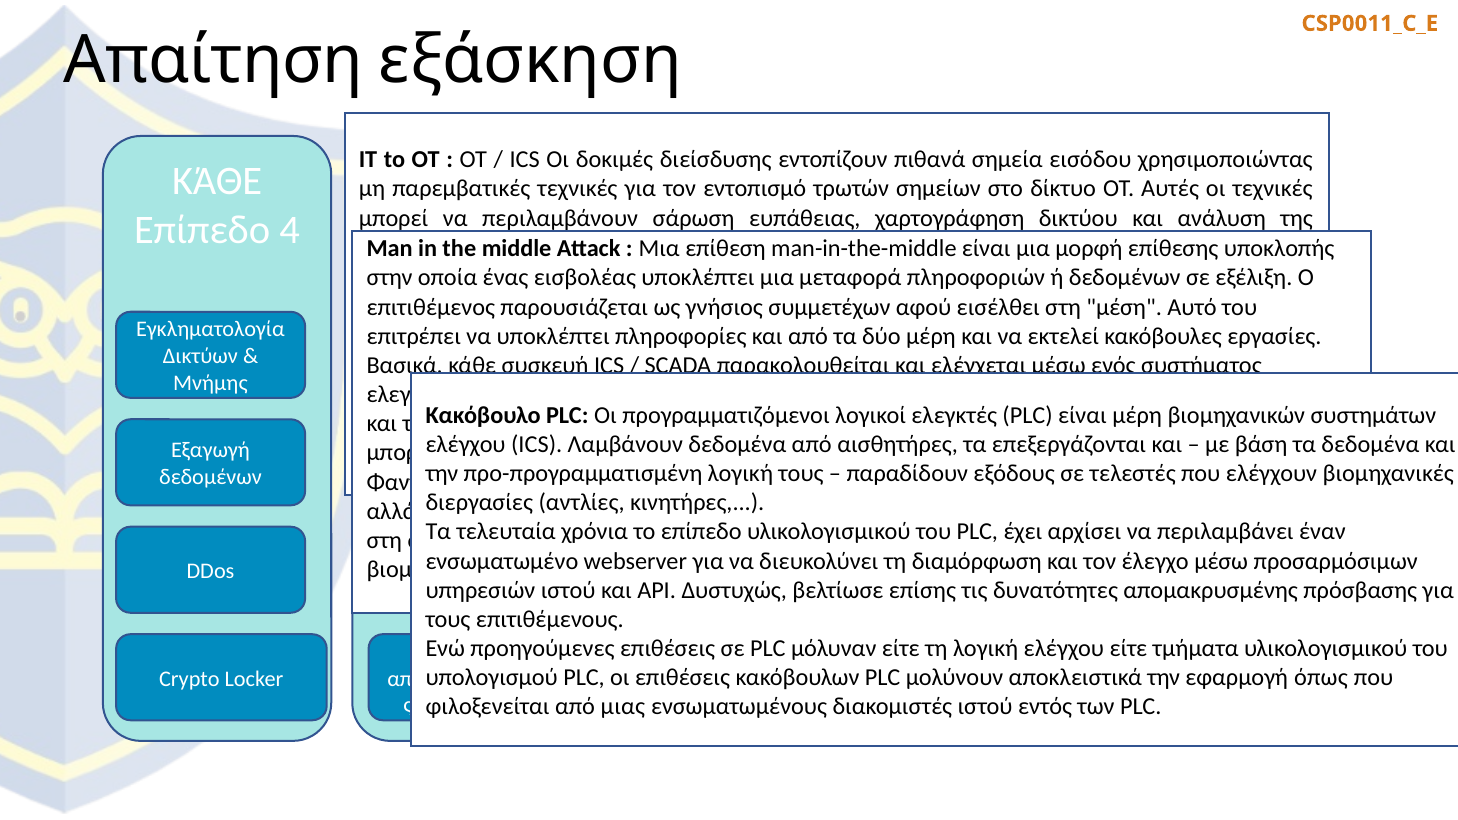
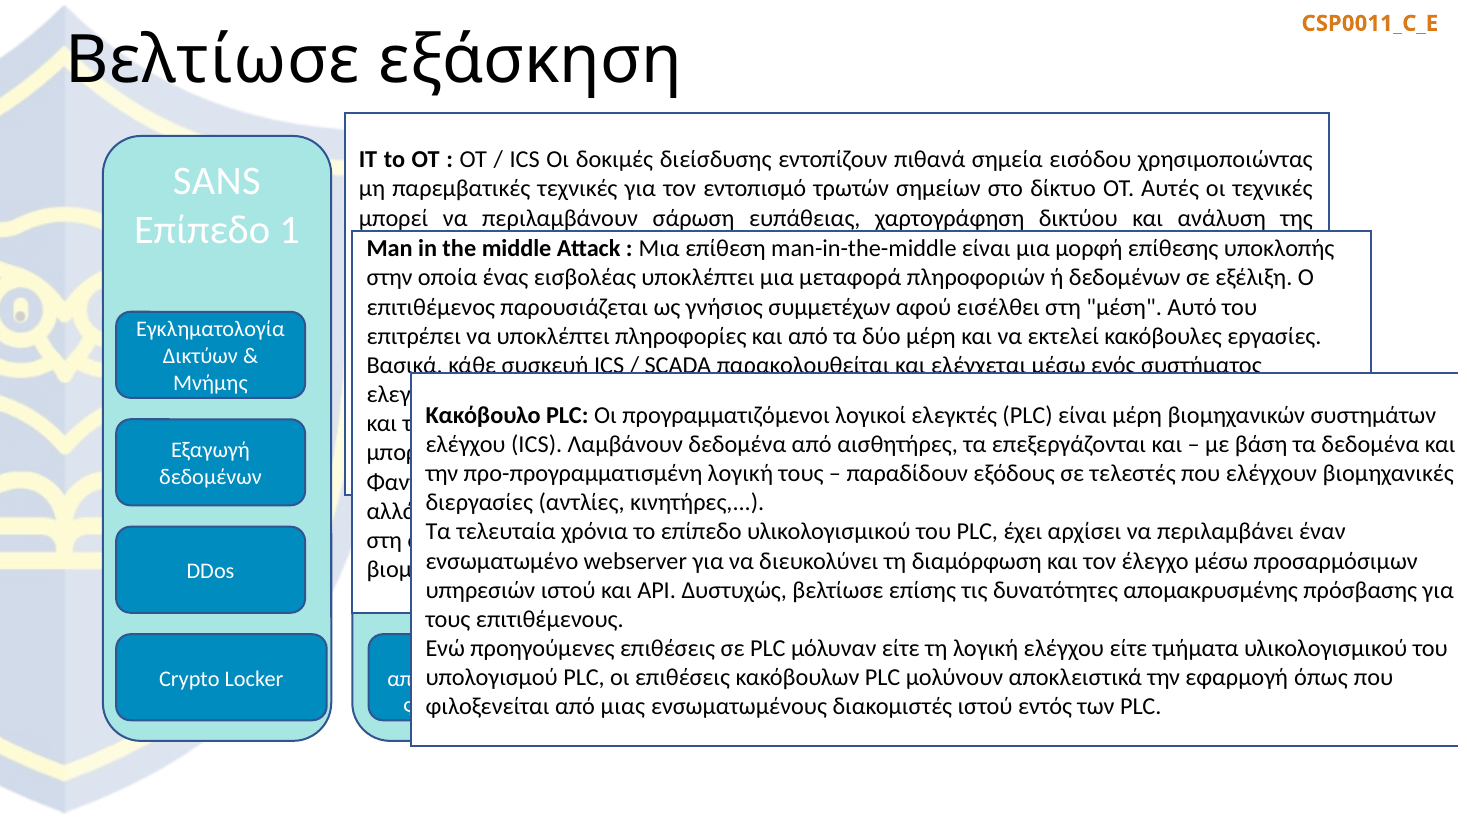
Απαίτηση: Απαίτηση -> Βελτίωσε (213, 61)
ΚΆΘΕ: ΚΆΘΕ -> SANS (217, 181)
4: 4 -> 1 (290, 230)
